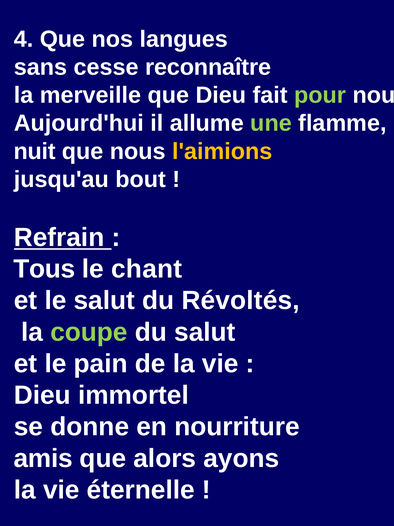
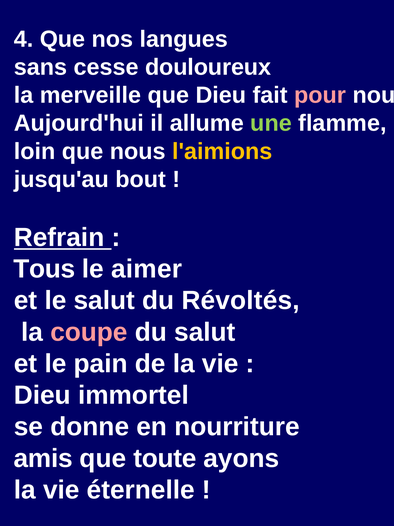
reconnaître: reconnaître -> douloureux (208, 67)
pour colour: light green -> pink (320, 95)
nuit: nuit -> loin (35, 151)
chant: chant -> aimer (147, 269)
coupe colour: light green -> pink (89, 332)
alors: alors -> toute (165, 458)
